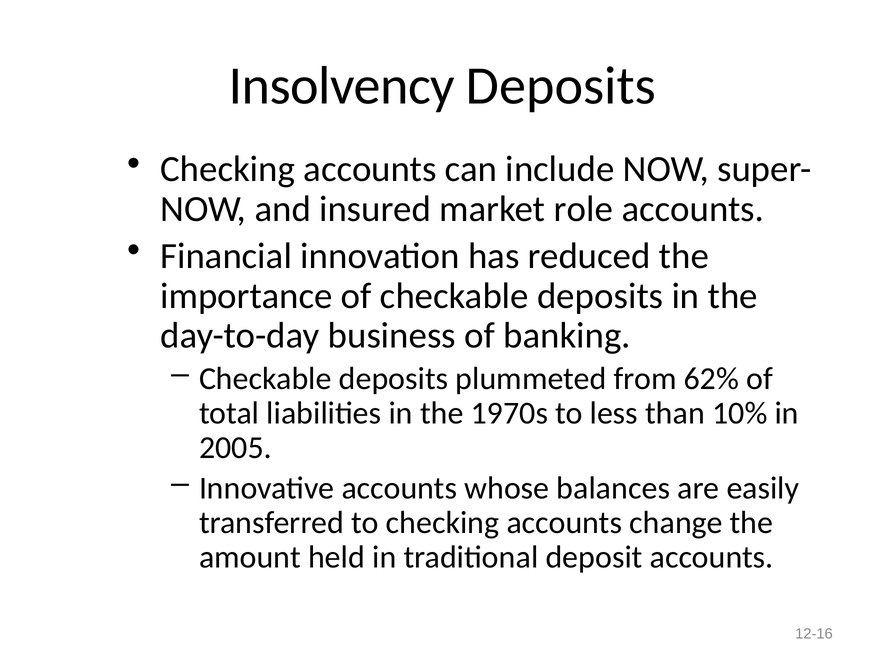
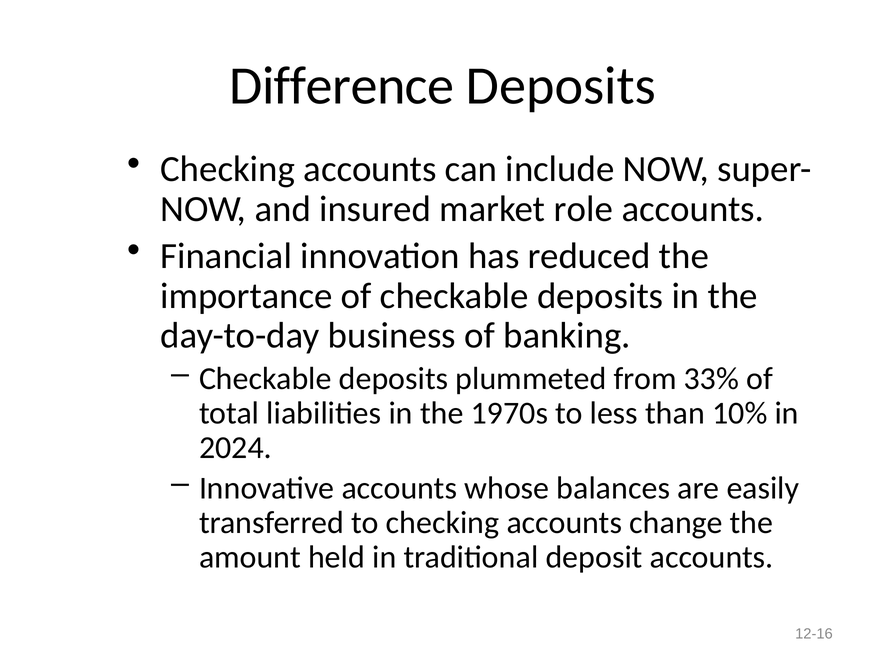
Insolvency: Insolvency -> Difference (342, 86)
62%: 62% -> 33% (711, 379)
2005: 2005 -> 2024 (235, 448)
